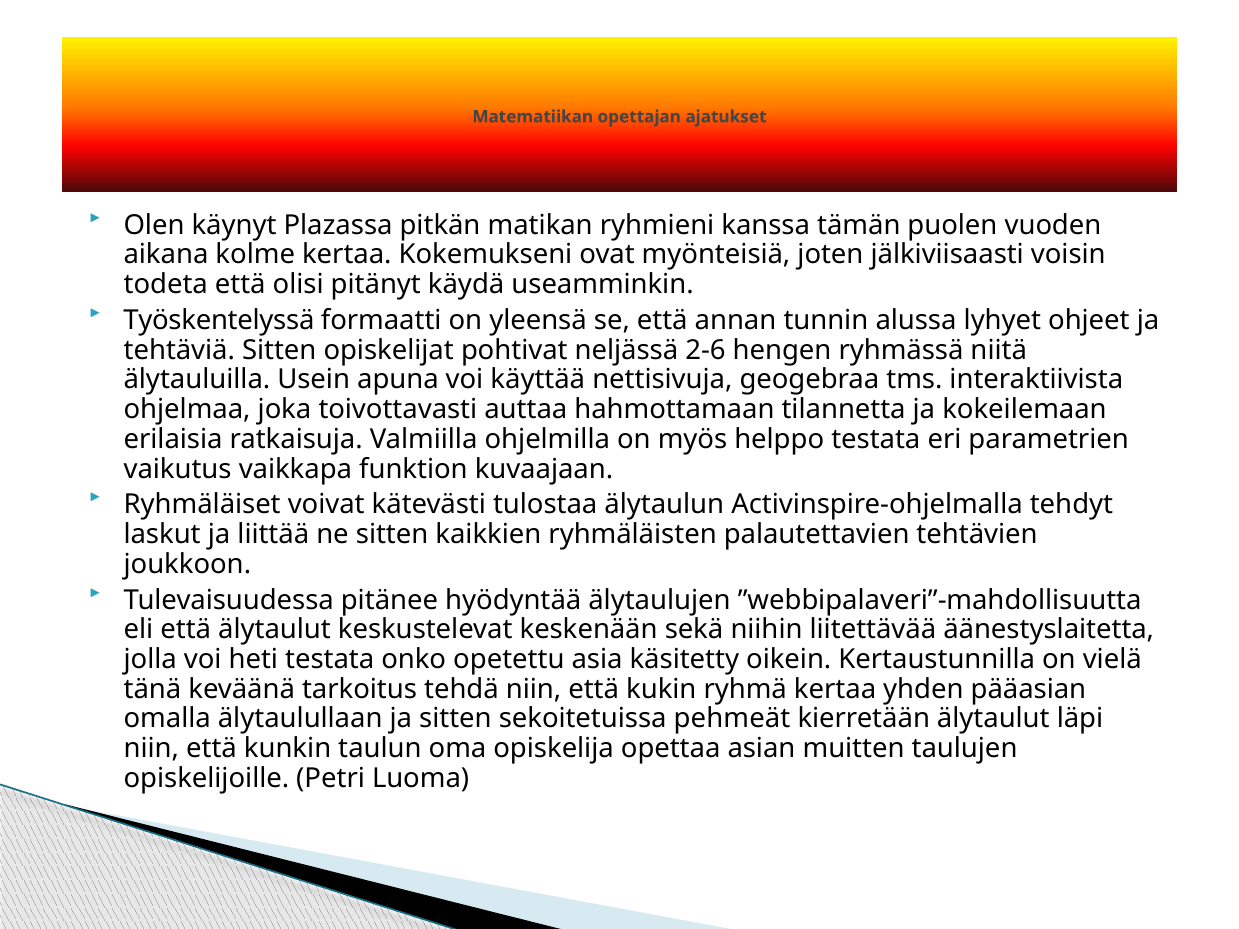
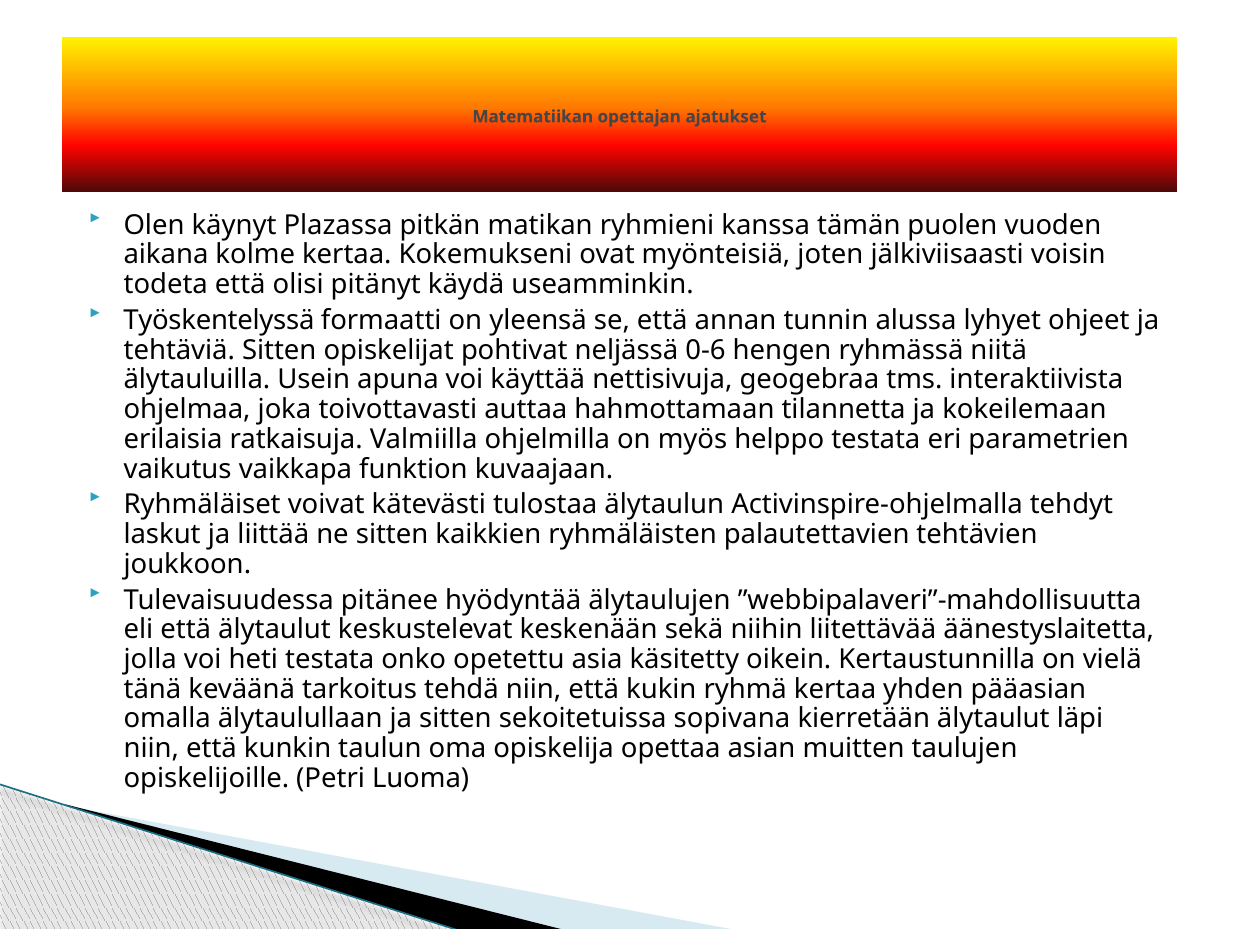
2-6: 2-6 -> 0-6 (705, 350)
pehmeät: pehmeät -> sopivana (732, 719)
